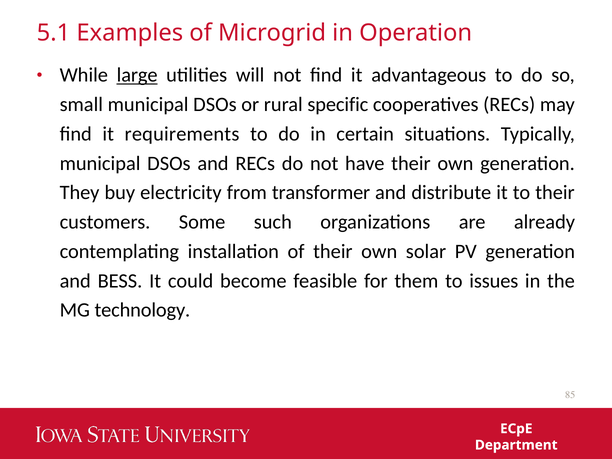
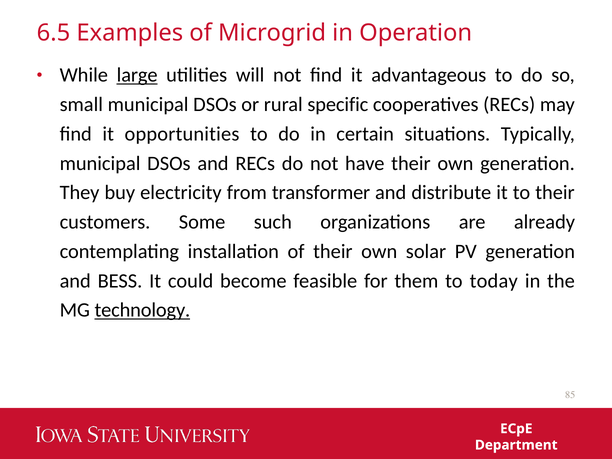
5.1: 5.1 -> 6.5 (53, 33)
requirements: requirements -> opportunities (182, 134)
issues: issues -> today (494, 281)
technology underline: none -> present (142, 310)
